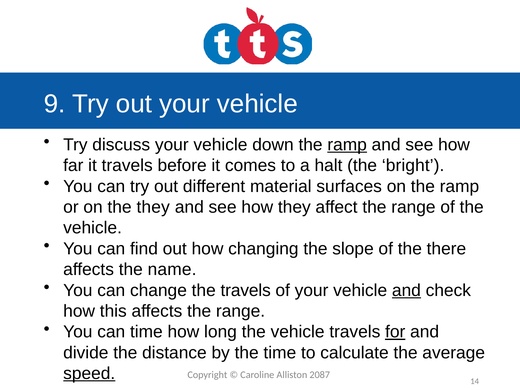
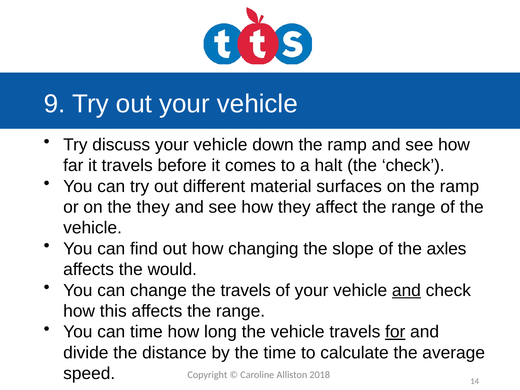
ramp underline: present -> none (347, 145)
the bright: bright -> check (413, 165)
there: there -> axles (446, 249)
name: name -> would (172, 269)
speed underline: present -> none (89, 373)
2087: 2087 -> 2018 (320, 375)
